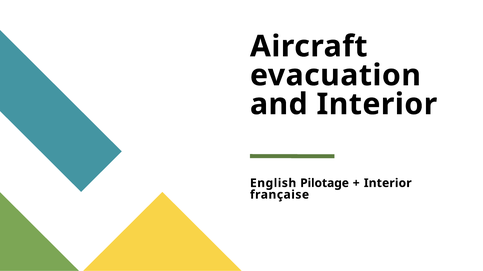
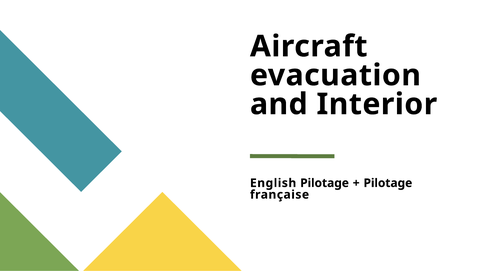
Interior: Interior -> Pilotage (388, 184)
